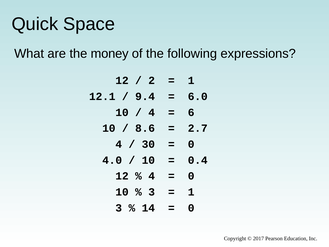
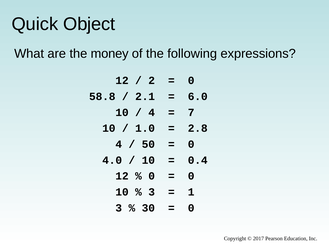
Space: Space -> Object (89, 24)
1: 1 -> 0 (191, 80)
12.1: 12.1 -> 58.8 (102, 96)
9.4: 9.4 -> 2.1 (145, 96)
6: 6 -> 7 (191, 112)
8.6: 8.6 -> 1.0 (145, 128)
2.7: 2.7 -> 2.8 (198, 128)
30: 30 -> 50 (148, 144)
4: 4 -> 0 (152, 176)
14: 14 -> 30 (148, 208)
